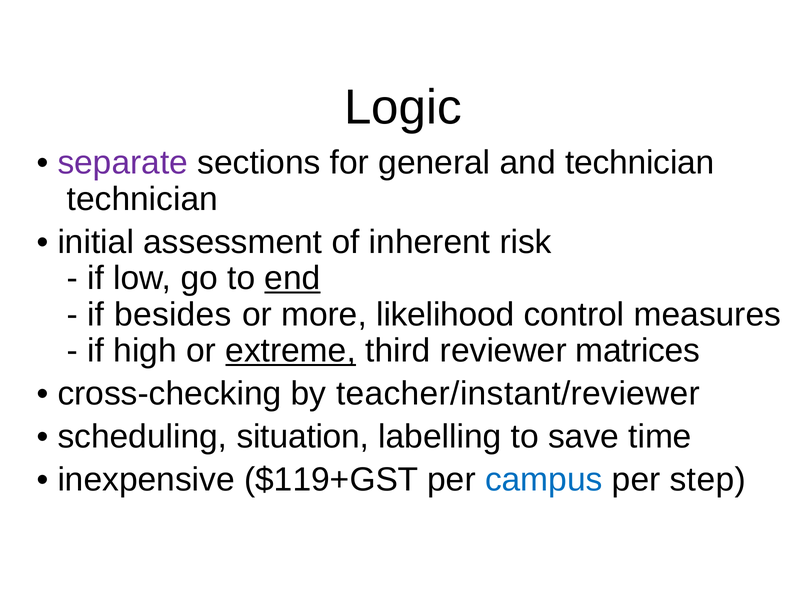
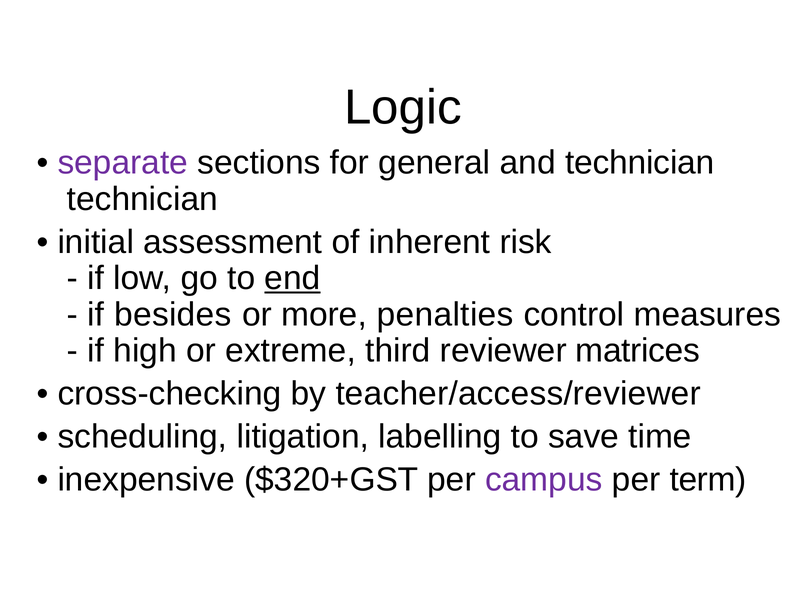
likelihood: likelihood -> penalties (445, 315)
extreme underline: present -> none (291, 351)
teacher/instant/reviewer: teacher/instant/reviewer -> teacher/access/reviewer (518, 394)
situation: situation -> litigation (303, 437)
$119+GST: $119+GST -> $320+GST (331, 480)
campus colour: blue -> purple (544, 480)
step: step -> term (708, 480)
